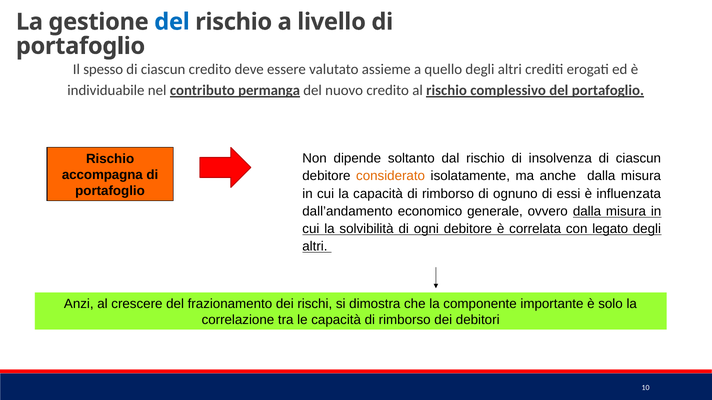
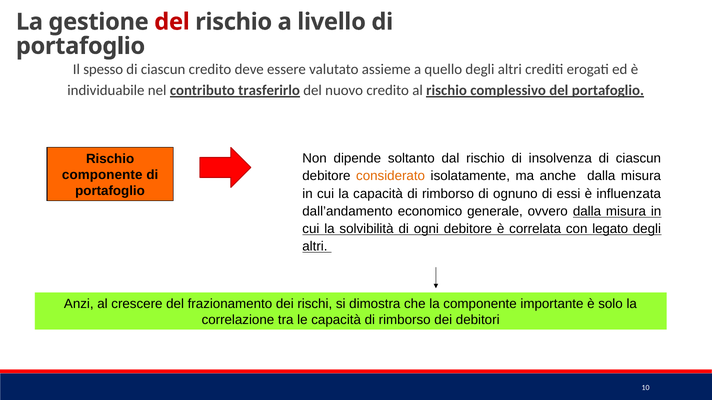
del colour: blue -> red (172, 22)
permanga: permanga -> trasferirlo (269, 91)
accompagna: accompagna -> componente (102, 175)
